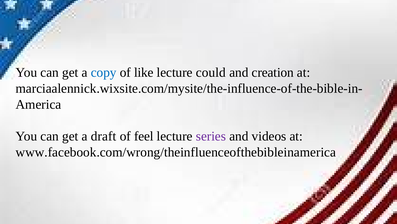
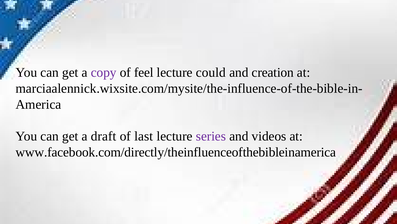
copy colour: blue -> purple (104, 72)
like: like -> feel (144, 72)
feel: feel -> last (144, 136)
www.facebook.com/wrong/theinfluenceofthebibleinamerica: www.facebook.com/wrong/theinfluenceofthebibleinamerica -> www.facebook.com/directly/theinfluenceofthebibleinamerica (176, 152)
